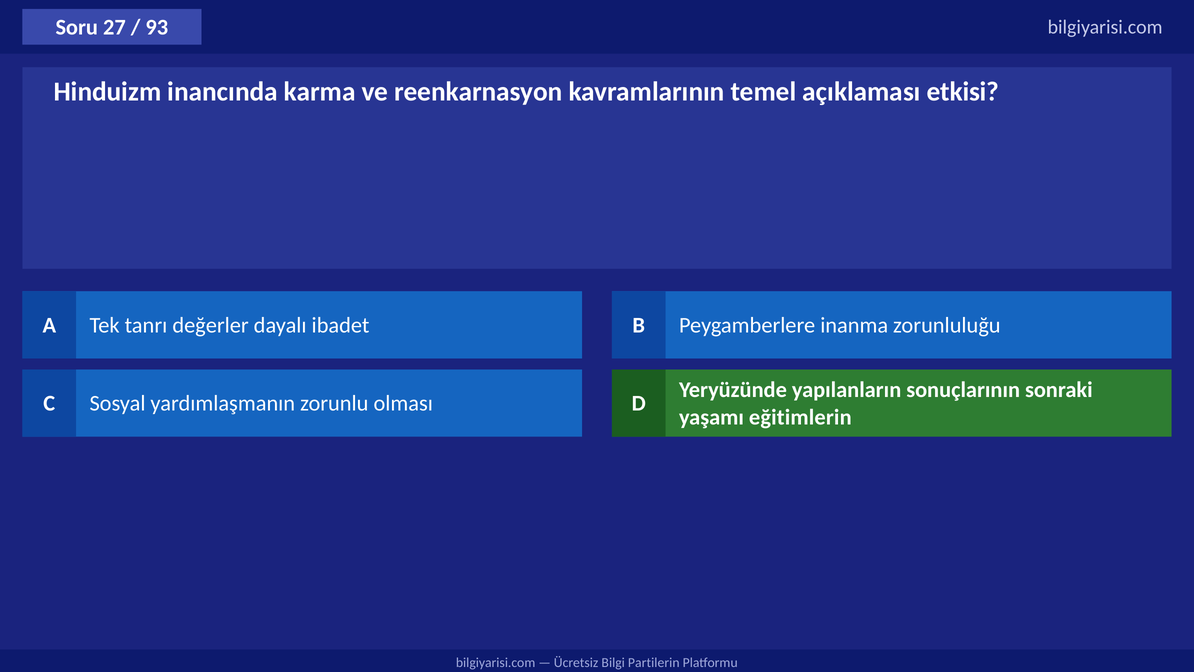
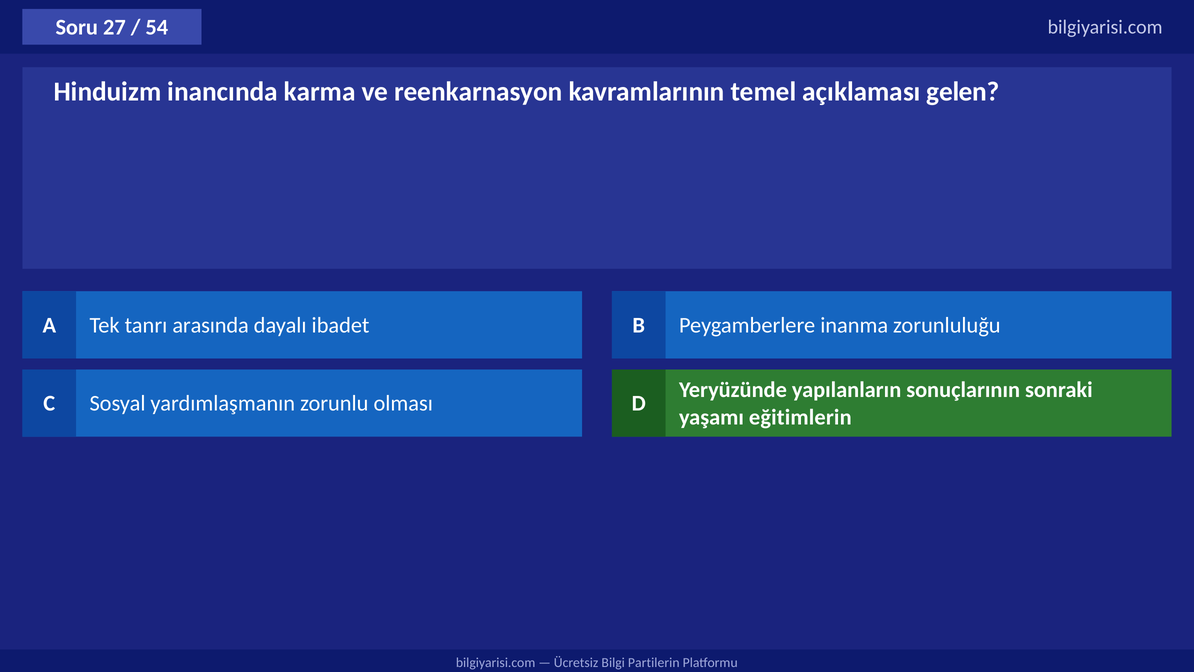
93: 93 -> 54 (157, 27)
etkisi: etkisi -> gelen (963, 92)
değerler: değerler -> arasında (211, 325)
